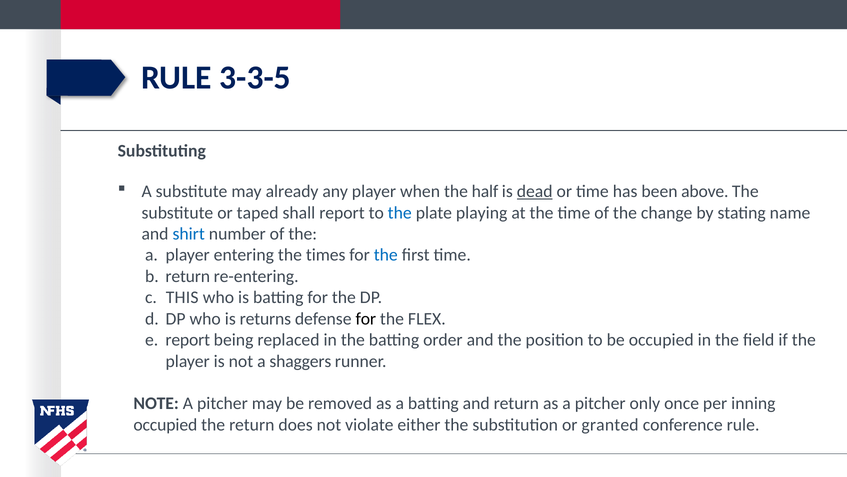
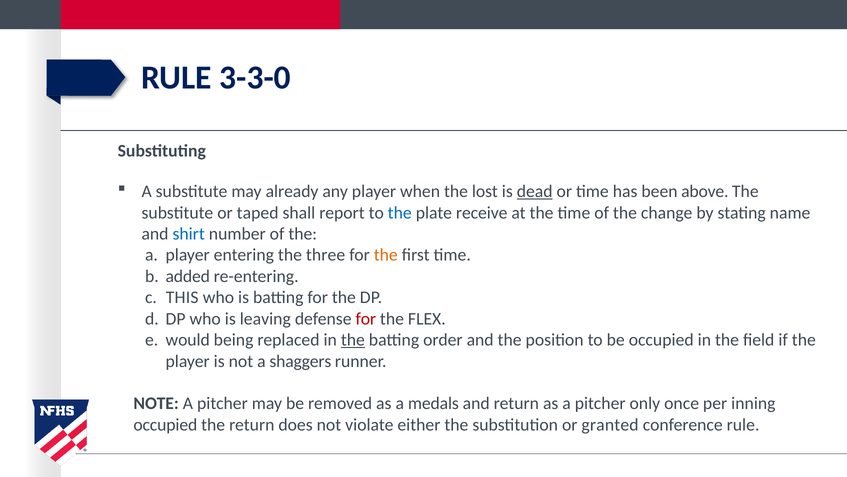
3-3-5: 3-3-5 -> 3-3-0 (255, 77)
half: half -> lost (485, 191)
playing: playing -> receive (482, 212)
times: times -> three (326, 255)
the colour: blue -> orange (386, 255)
b return: return -> added (188, 276)
returns: returns -> leaving (265, 318)
for colour: black -> red (366, 318)
e report: report -> would (188, 340)
the underline: none -> present (353, 340)
a batting: batting -> medals (433, 403)
